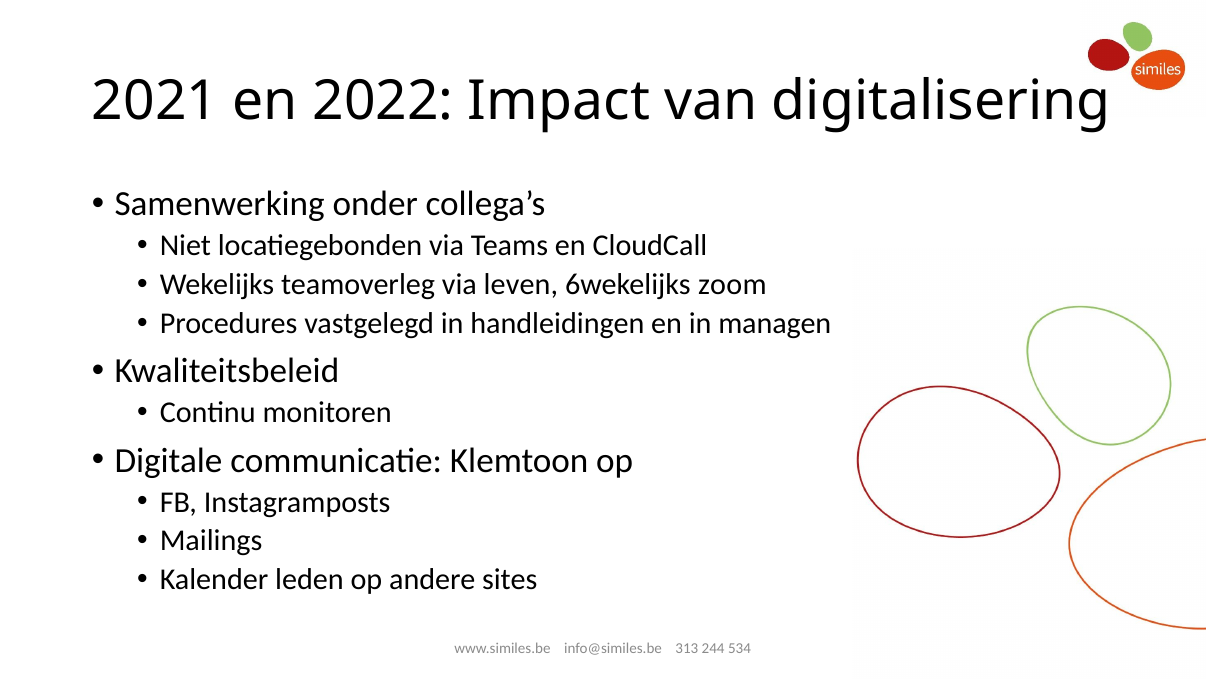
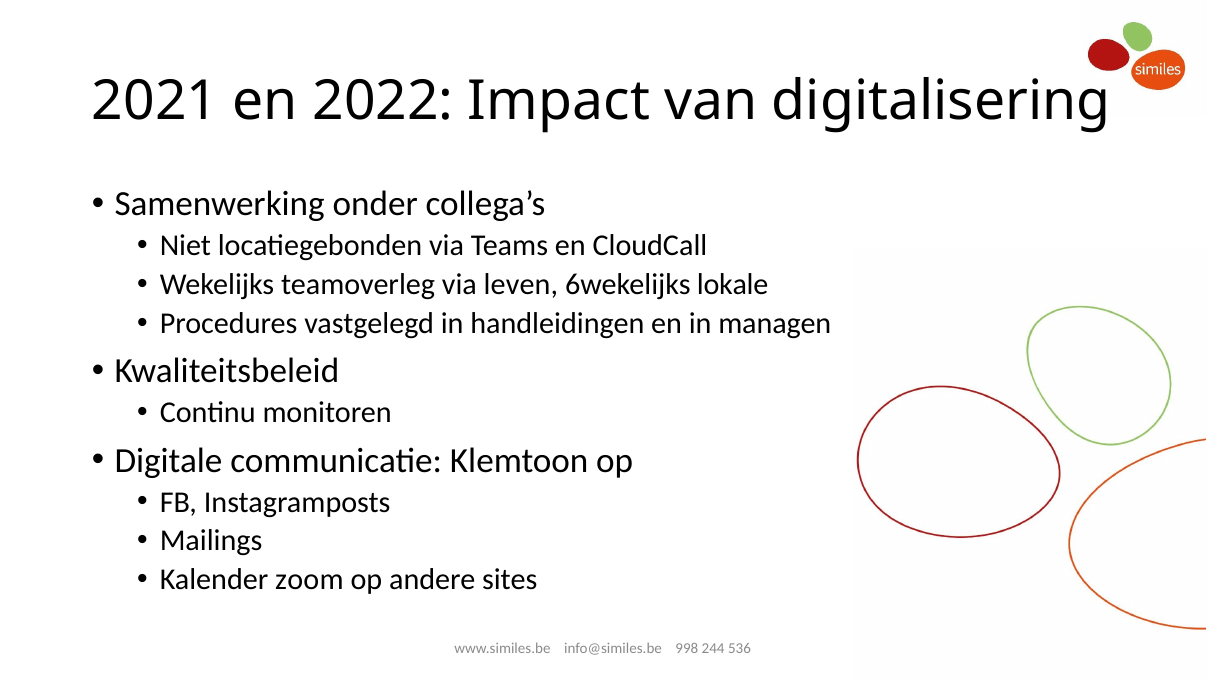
zoom: zoom -> lokale (733, 284)
leden: leden -> zoom (309, 579)
313: 313 -> 998 (687, 648)
534: 534 -> 536 (739, 648)
